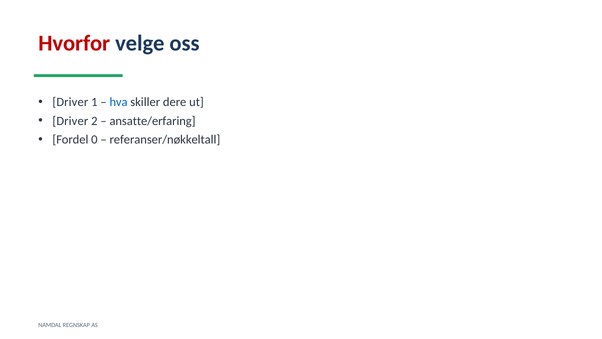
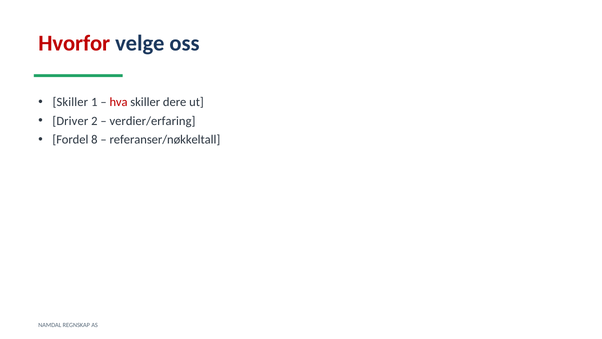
Driver: Driver -> Skiller (70, 102)
hva colour: blue -> red (119, 102)
ansatte/erfaring: ansatte/erfaring -> verdier/erfaring (152, 121)
0: 0 -> 8 (94, 140)
